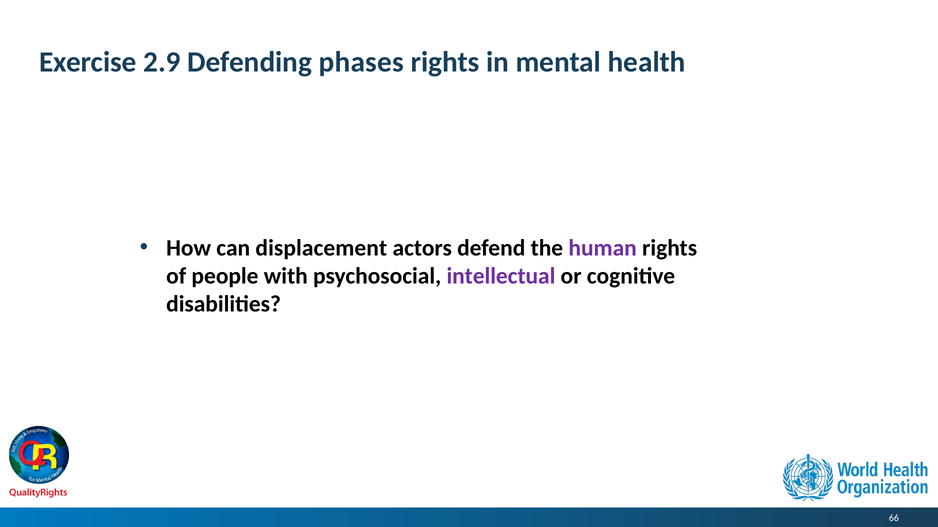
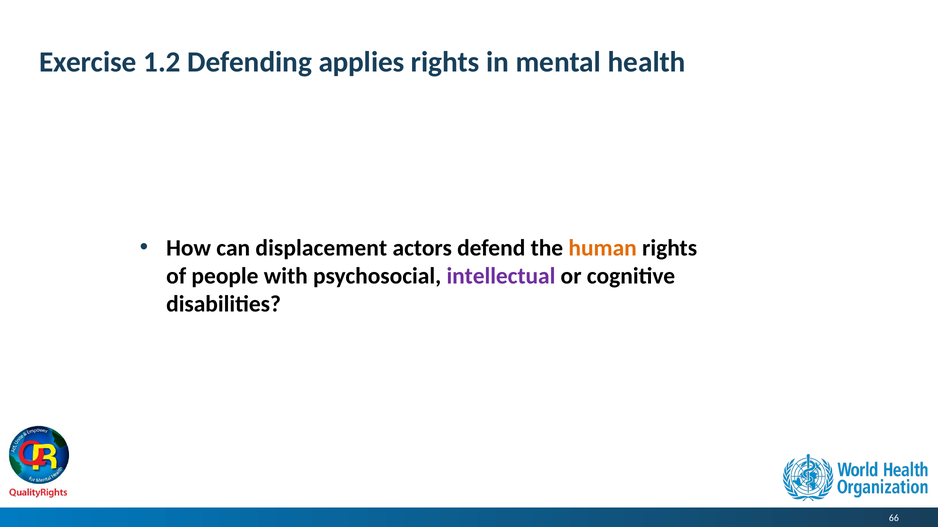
2.9: 2.9 -> 1.2 (162, 62)
phases: phases -> applies (361, 62)
human colour: purple -> orange (603, 248)
